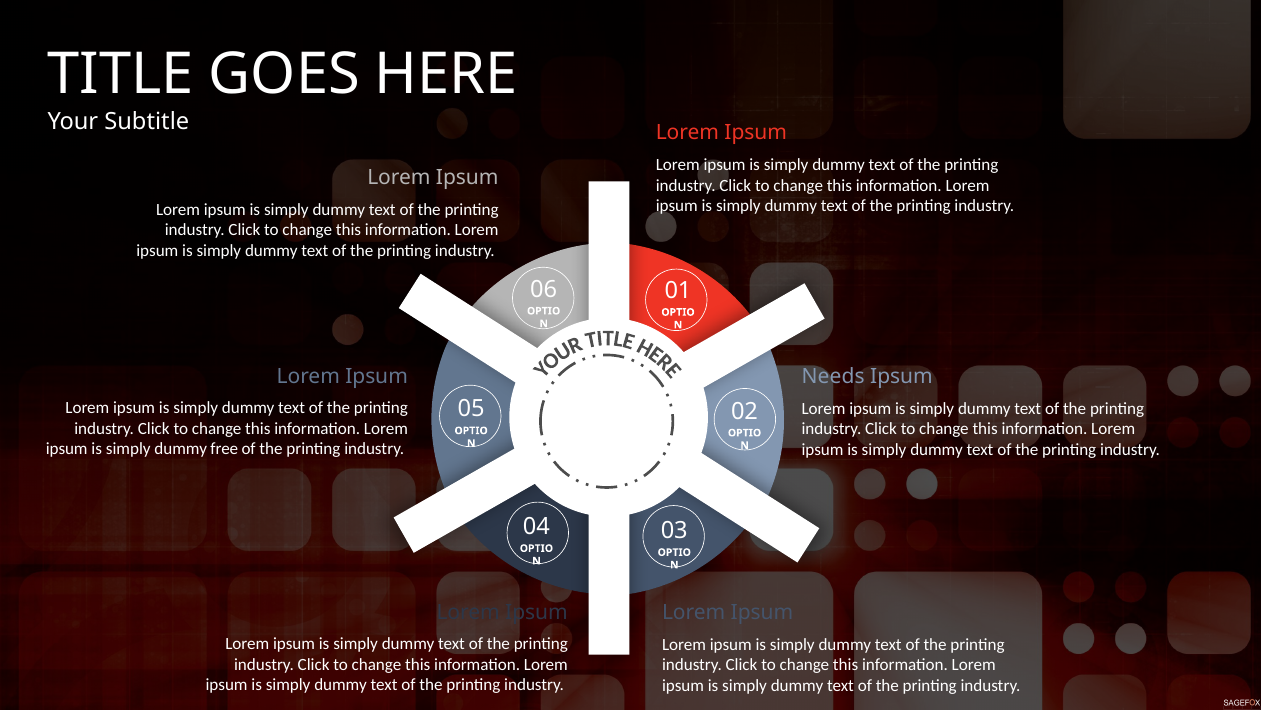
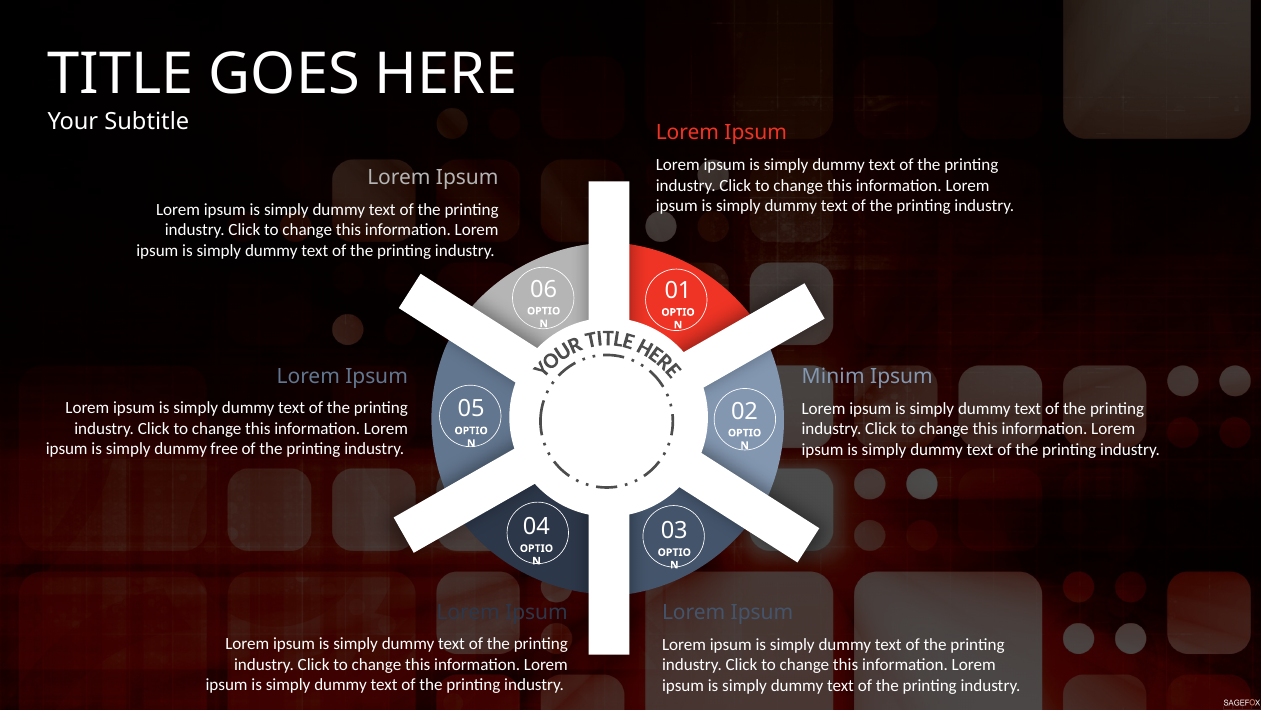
Needs: Needs -> Minim (833, 376)
